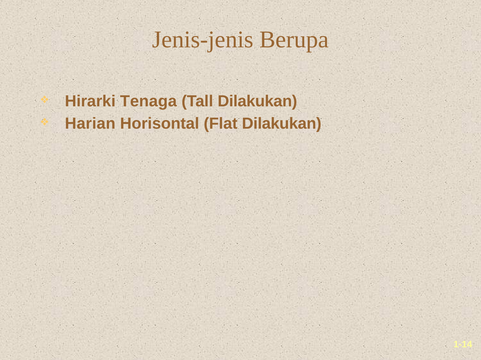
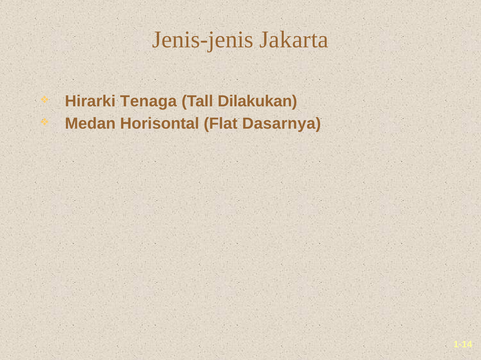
Berupa: Berupa -> Jakarta (294, 40)
Harian: Harian -> Medan (90, 124)
Flat Dilakukan: Dilakukan -> Dasarnya (282, 124)
